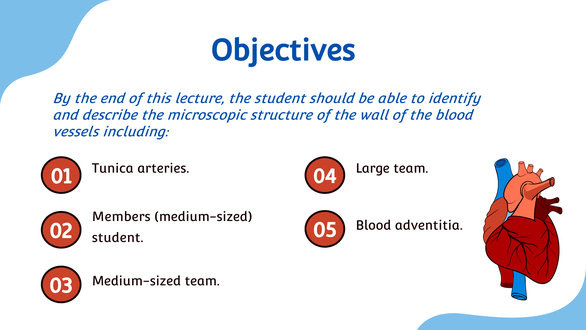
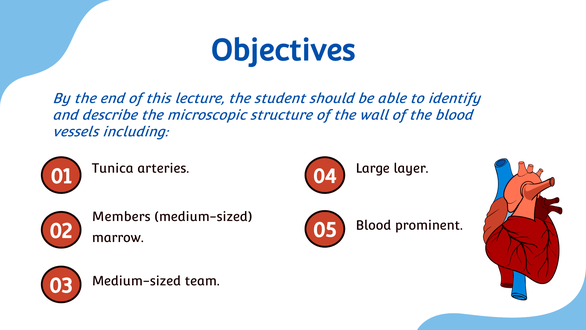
Large team: team -> layer (411, 168)
adventitia: adventitia -> prominent (429, 225)
student: student -> marrow (118, 238)
